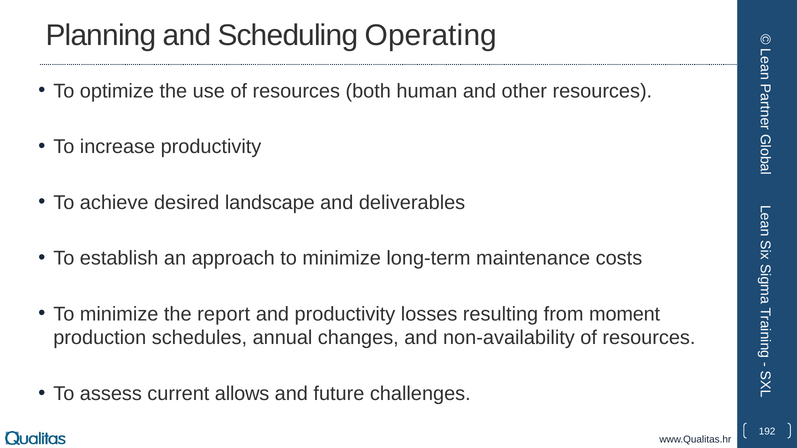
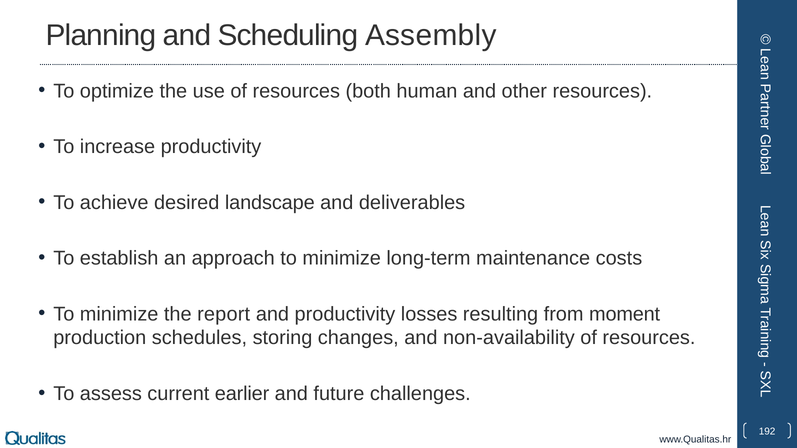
Operating: Operating -> Assembly (431, 35)
annual: annual -> storing (282, 338)
allows: allows -> earlier (242, 394)
